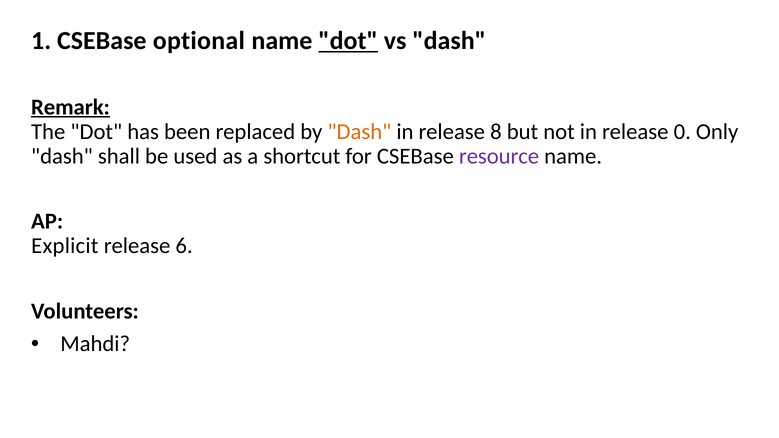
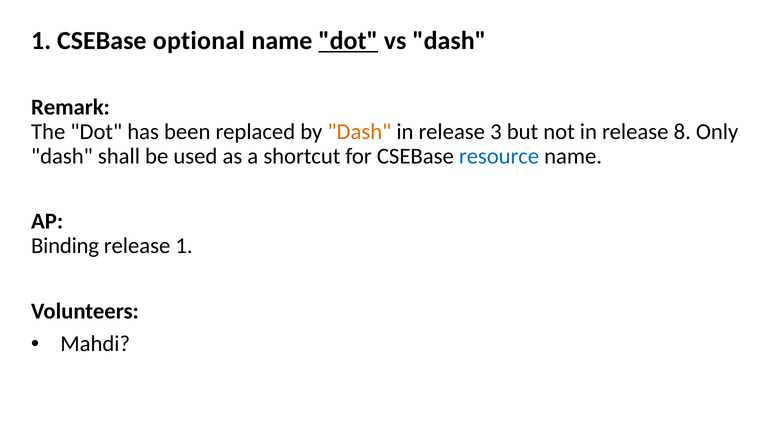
Remark underline: present -> none (70, 107)
8: 8 -> 3 (496, 132)
0: 0 -> 8 (682, 132)
resource colour: purple -> blue (499, 156)
Explicit: Explicit -> Binding (65, 246)
release 6: 6 -> 1 (184, 246)
